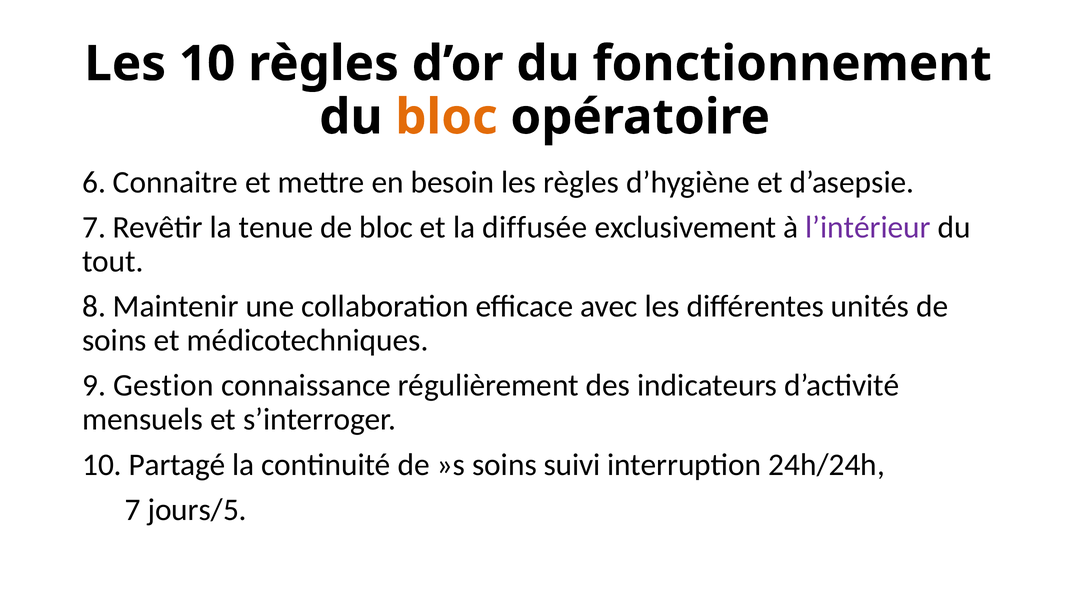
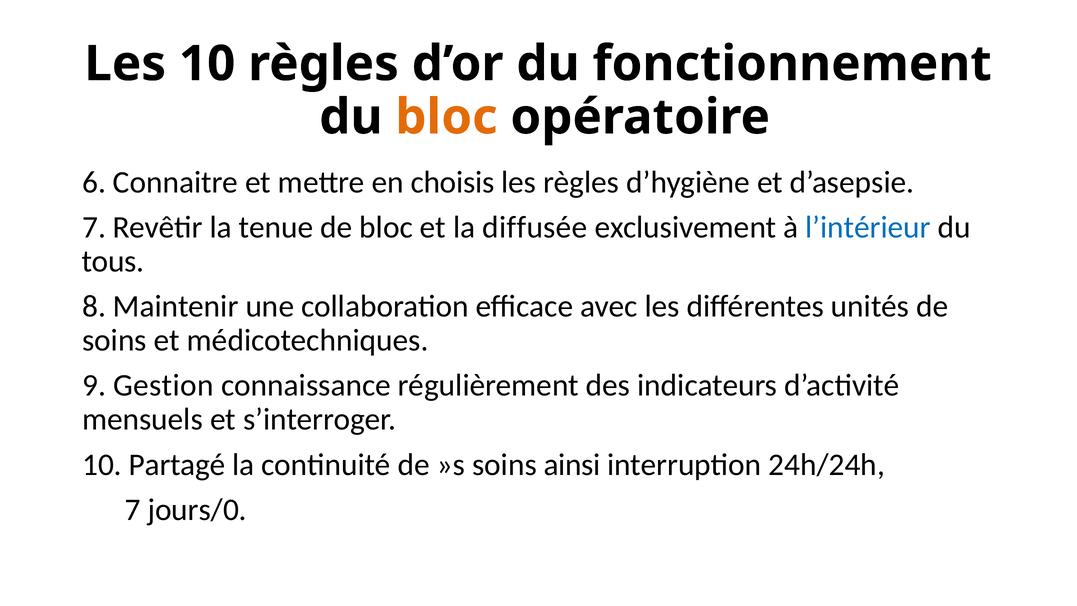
besoin: besoin -> choisis (453, 182)
l’intérieur colour: purple -> blue (868, 227)
tout: tout -> tous (113, 261)
suivi: suivi -> ainsi (572, 465)
jours/5: jours/5 -> jours/0 (197, 510)
